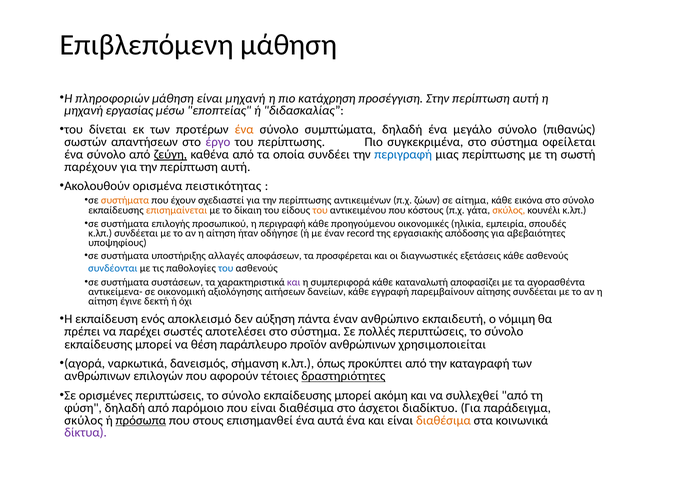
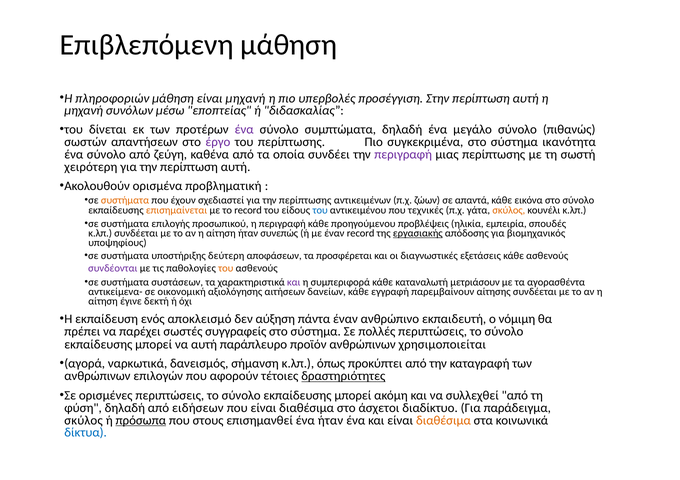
κατάχρηση: κατάχρηση -> υπερβολές (327, 98)
εργασίας: εργασίας -> συνόλων (129, 110)
ένα colour: orange -> purple (244, 130)
οφείλεται: οφείλεται -> ικανότητα (569, 142)
ζεύγη underline: present -> none (170, 155)
περιγραφή colour: blue -> purple (403, 155)
παρέχουν: παρέχουν -> χειρότερη (91, 167)
πειστικότητας: πειστικότητας -> προβληματική (223, 186)
αίτημα: αίτημα -> απαντά (472, 201)
το δίκαιη: δίκαιη -> record (248, 210)
του colour: orange -> blue (320, 210)
κόστους: κόστους -> τεχνικές (426, 210)
οικονομικές: οικονομικές -> προβλέψεις (423, 224)
οδήγησε: οδήγησε -> συνεπώς (279, 234)
εργασιακής underline: none -> present (418, 234)
αβεβαιότητες: αβεβαιότητες -> βιομηχανικός (536, 234)
αλλαγές: αλλαγές -> δεύτερη (226, 256)
συνδέονται colour: blue -> purple (113, 269)
του colour: blue -> orange (226, 269)
αποφασίζει: αποφασίζει -> μετριάσουν (475, 282)
αποτελέσει: αποτελέσει -> συγγραφείς (236, 332)
να θέση: θέση -> αυτή (204, 345)
παρόμοιο: παρόμοιο -> ειδήσεων (198, 408)
ένα αυτά: αυτά -> ήταν (330, 421)
δίκτυα colour: purple -> blue (86, 433)
